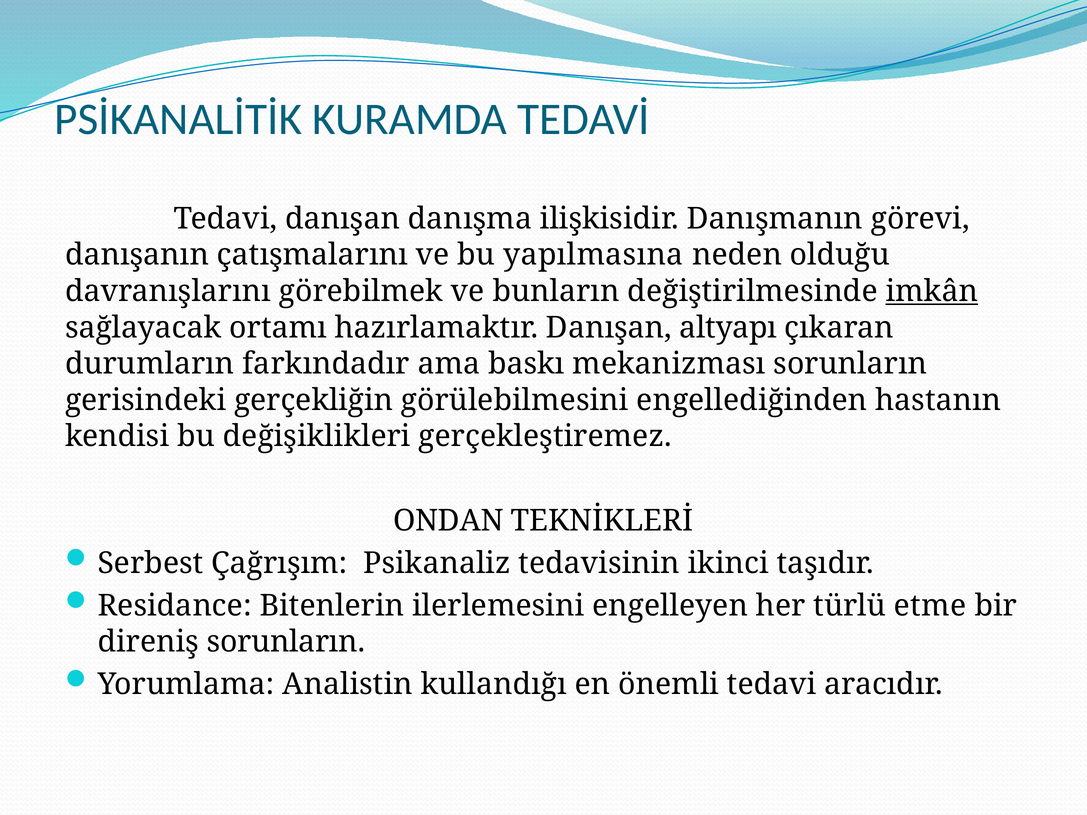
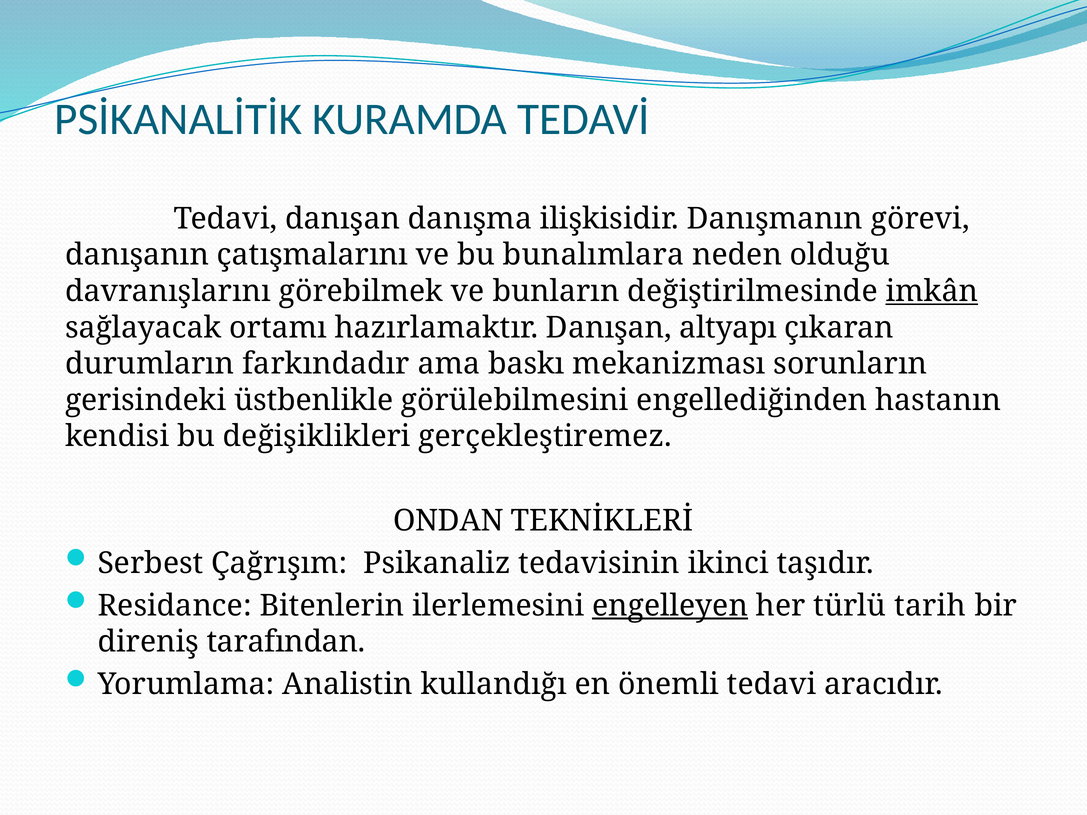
yapılmasına: yapılmasına -> bunalımlara (593, 255)
gerçekliğin: gerçekliğin -> üstbenlikle (314, 400)
engelleyen underline: none -> present (670, 606)
etme: etme -> tarih (930, 606)
direniş sorunların: sorunların -> tarafından (286, 642)
